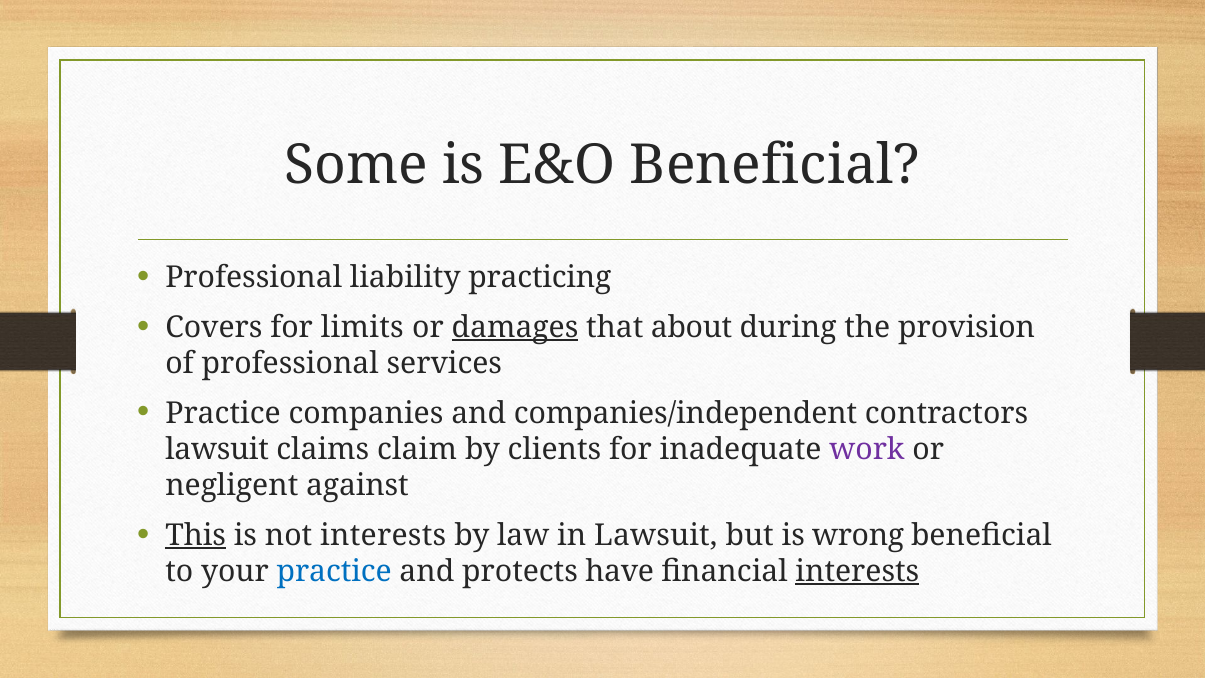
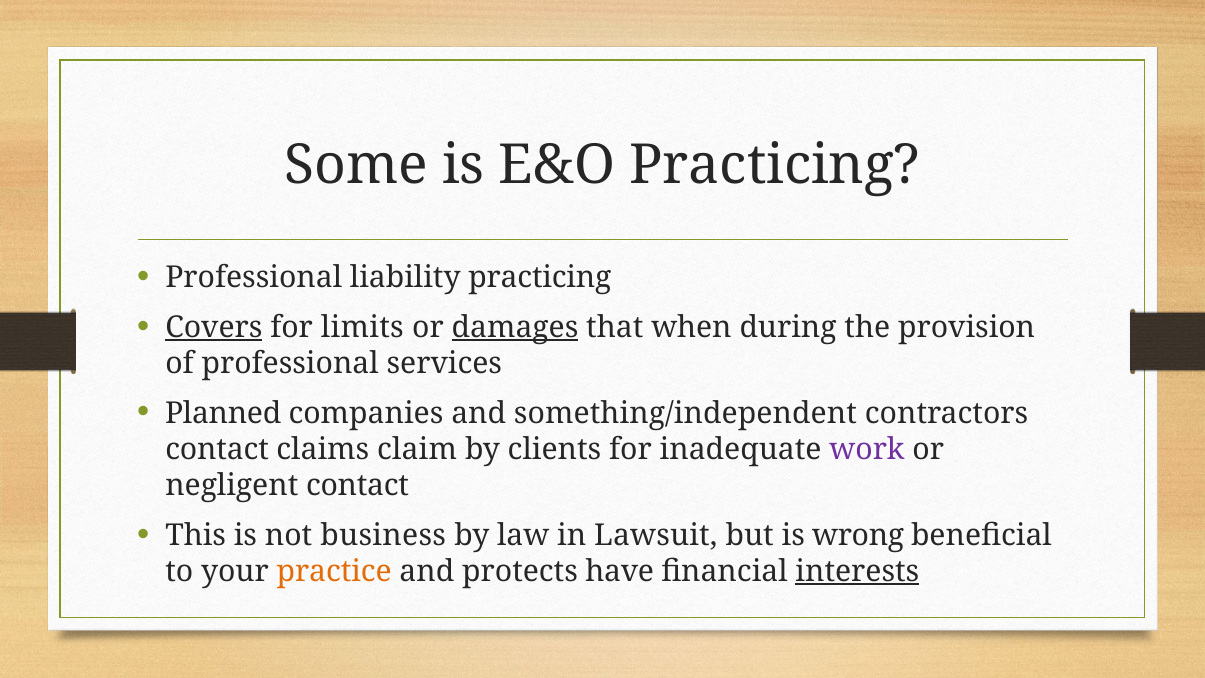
E&O Beneficial: Beneficial -> Practicing (775, 165)
Covers underline: none -> present (214, 327)
about: about -> when (691, 327)
Practice: Practice -> Planned (223, 413)
companies/independent: companies/independent -> something/independent (686, 413)
lawsuit: lawsuit -> contact (217, 449)
negligent against: against -> contact (358, 485)
This underline: present -> none (196, 535)
not interests: interests -> business (383, 535)
practice colour: blue -> orange (334, 571)
